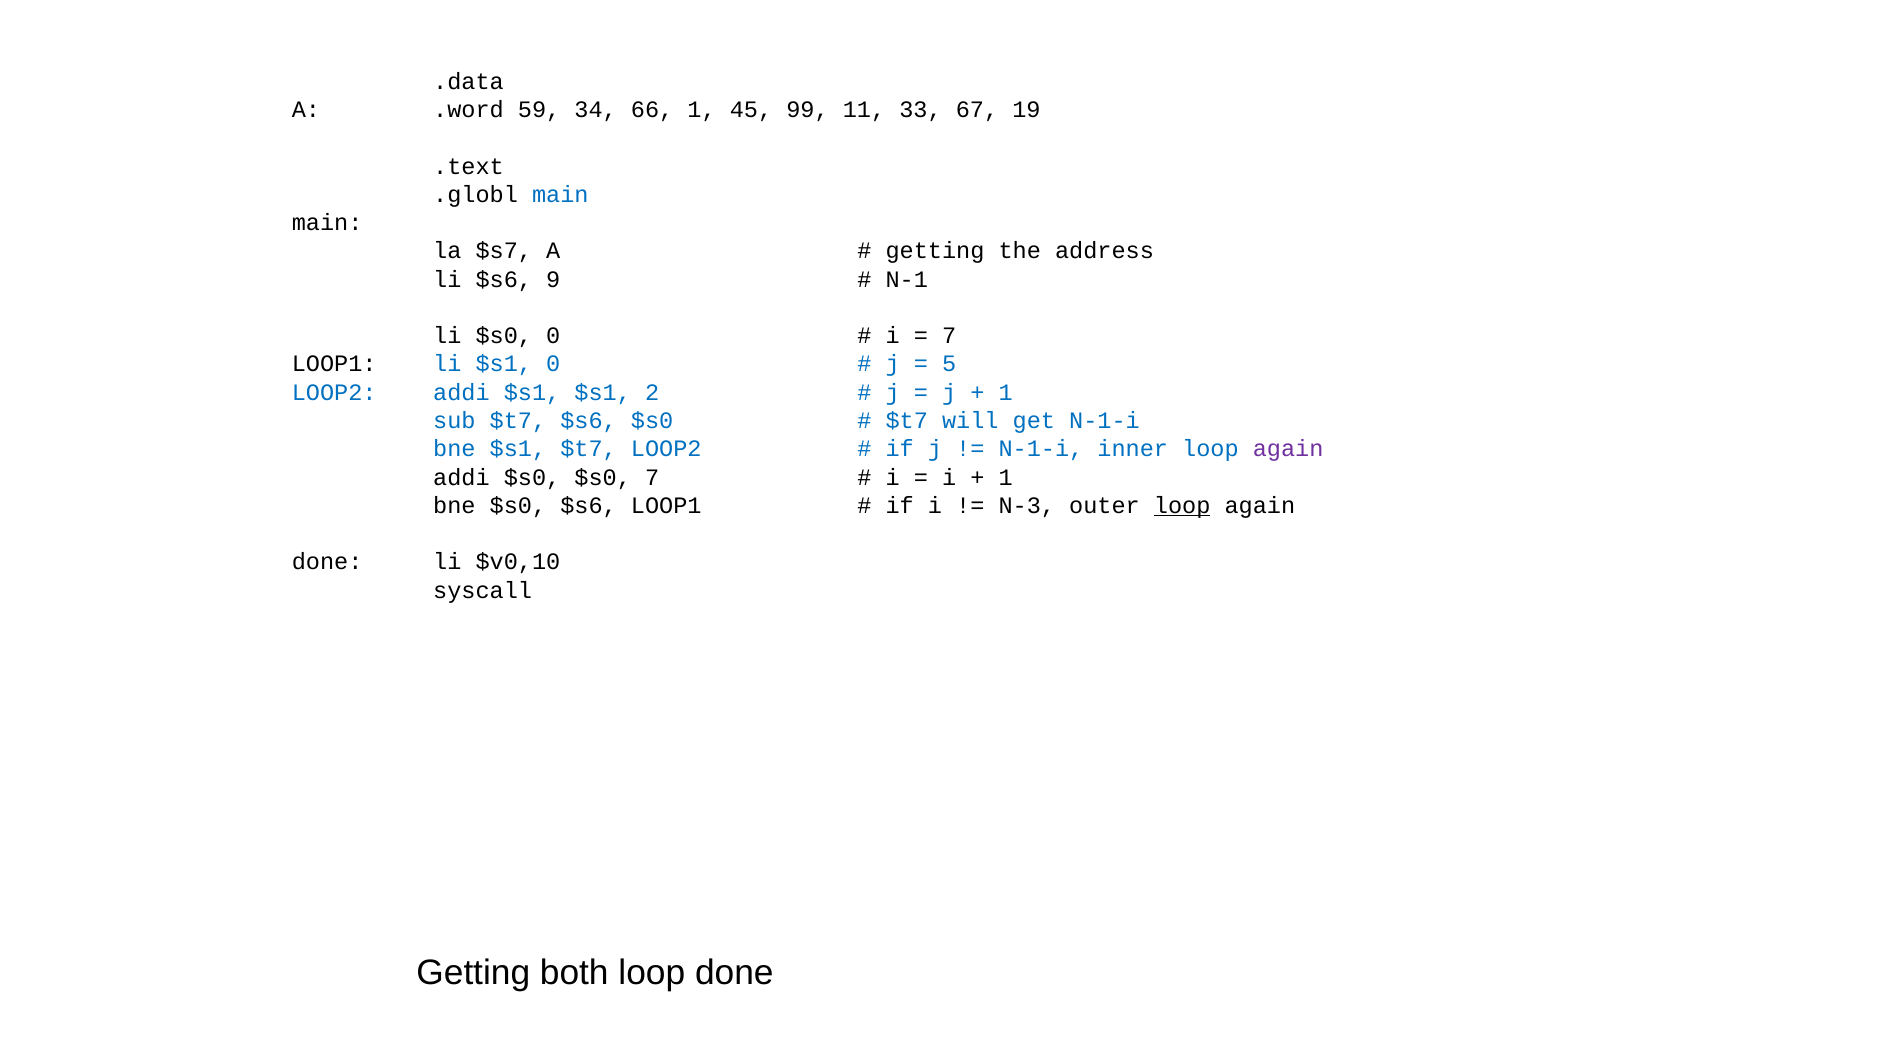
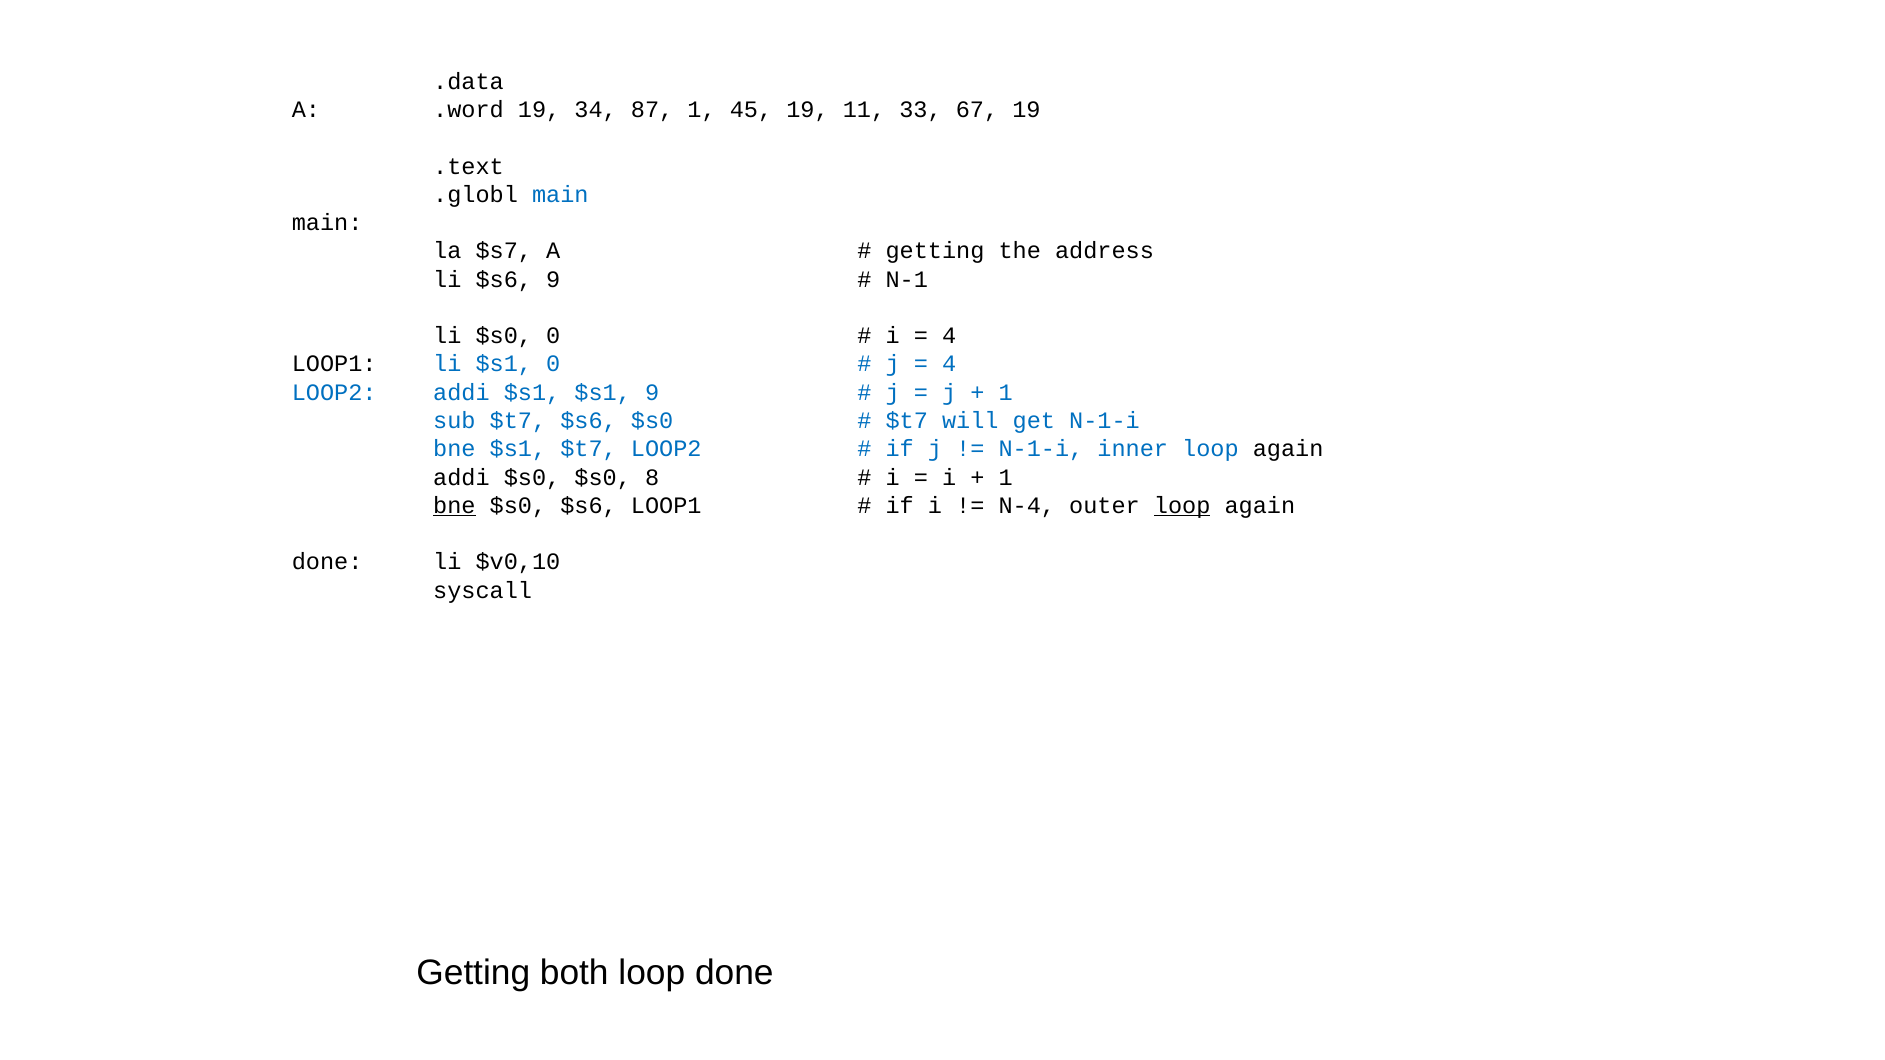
.word 59: 59 -> 19 (539, 110)
66: 66 -> 87 (652, 110)
45 99: 99 -> 19 (807, 110)
7: 7 -> 4 (949, 336)
5: 5 -> 4 (949, 364)
$s1 2: 2 -> 9 (652, 393)
again colour: purple -> black (1288, 449)
$s0 7: 7 -> 8 (652, 477)
bne underline: none -> present (454, 506)
N-3: N-3 -> N-4 (1027, 506)
